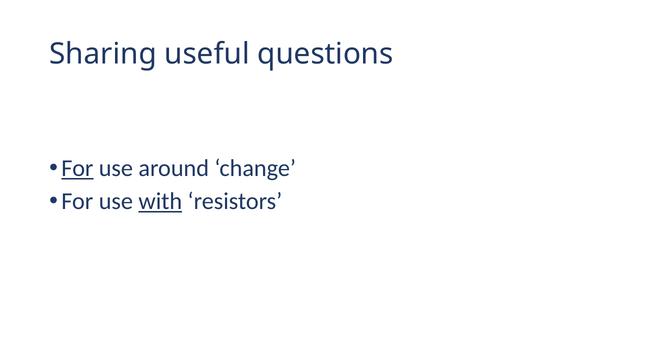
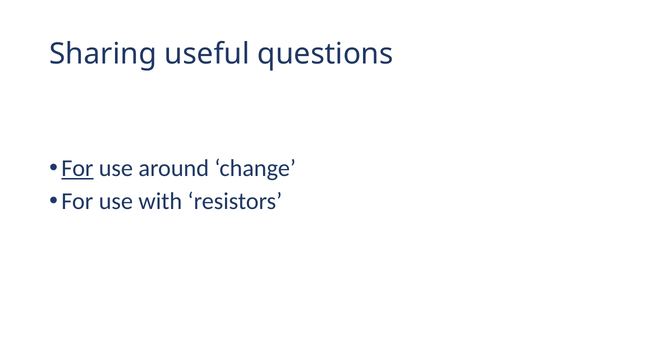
with underline: present -> none (160, 201)
